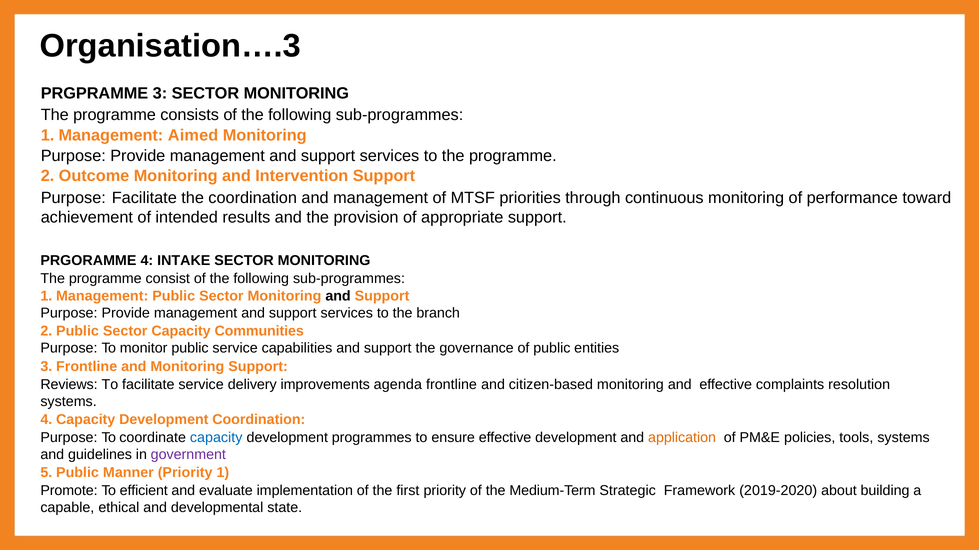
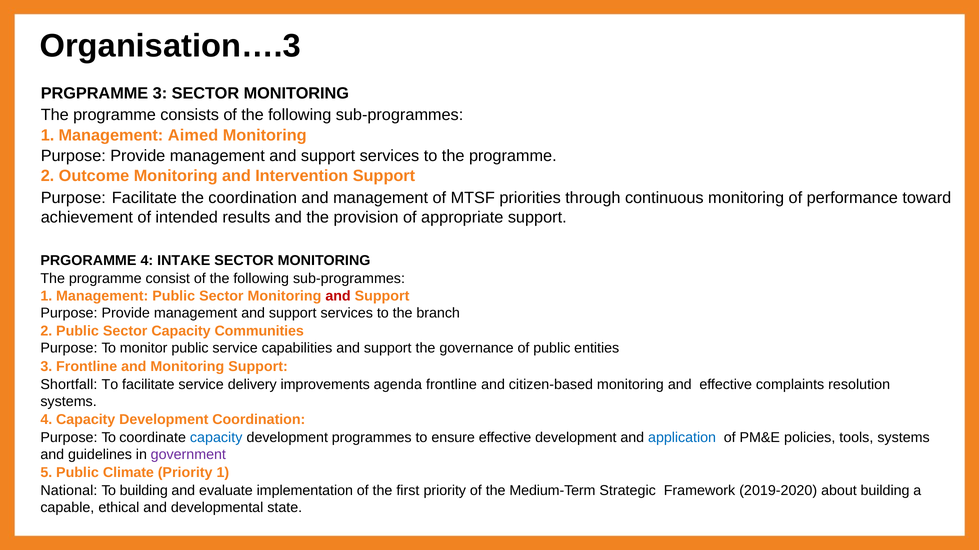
and colour: black -> red (338, 296)
Reviews: Reviews -> Shortfall (69, 385)
application colour: orange -> blue (682, 438)
Manner: Manner -> Climate (128, 473)
Promote: Promote -> National (69, 491)
To efficient: efficient -> building (144, 491)
